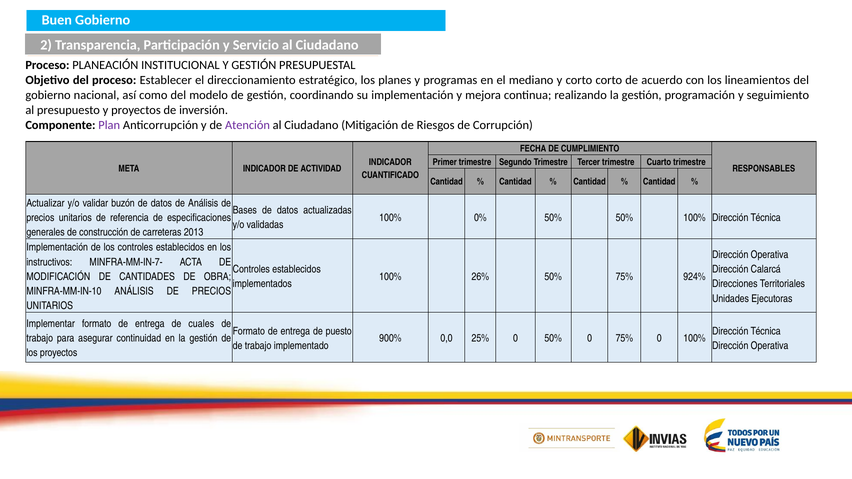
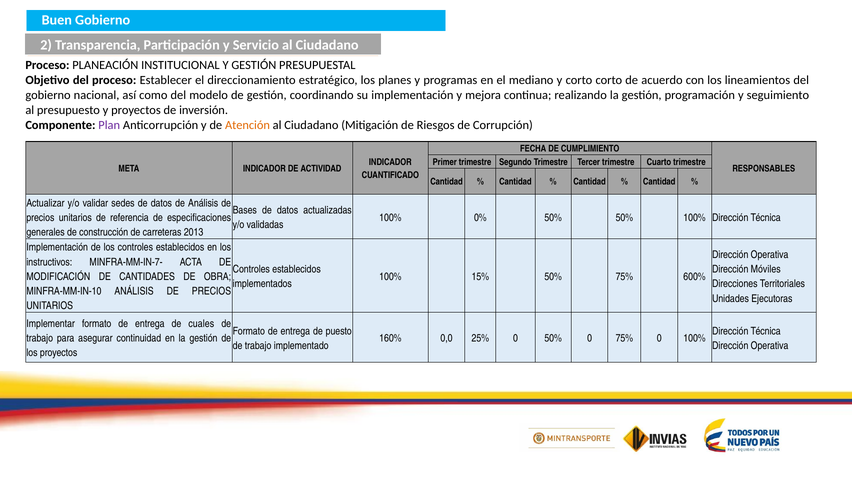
Atención colour: purple -> orange (247, 125)
buzón: buzón -> sedes (123, 203)
Calarcá: Calarcá -> Móviles (766, 269)
26%: 26% -> 15% (480, 277)
924%: 924% -> 600% (694, 277)
900%: 900% -> 160% (390, 339)
